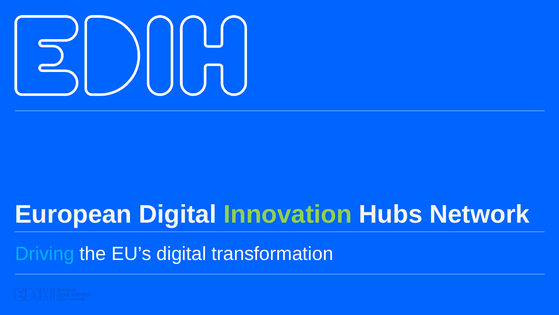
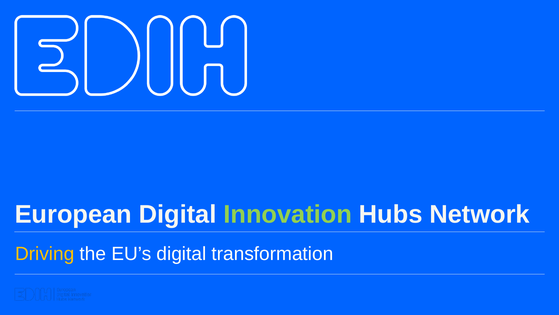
Driving colour: light blue -> yellow (45, 253)
